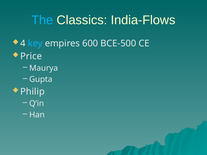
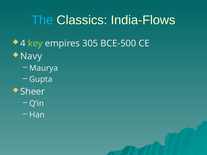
key colour: light blue -> light green (35, 43)
600: 600 -> 305 (90, 43)
Price: Price -> Navy (31, 56)
Philip: Philip -> Sheer (33, 92)
